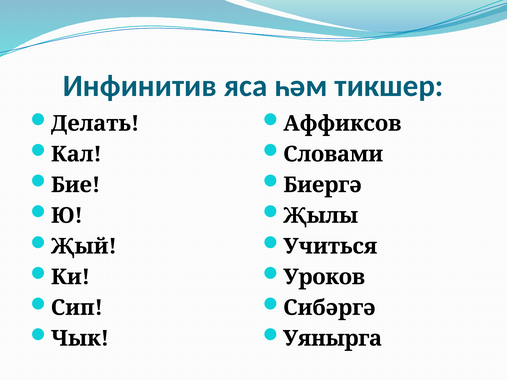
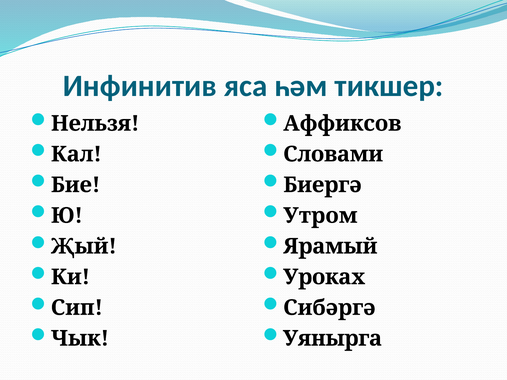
Делать: Делать -> Нельзя (95, 124)
Җылы: Җылы -> Утром (320, 216)
Учиться: Учиться -> Ярамый (330, 246)
Уроков: Уроков -> Уроках (324, 277)
